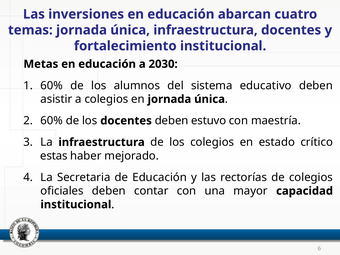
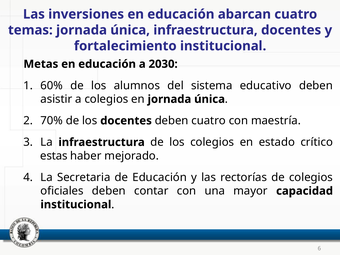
60%: 60% -> 70% (52, 121)
deben estuvo: estuvo -> cuatro (209, 121)
